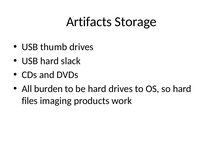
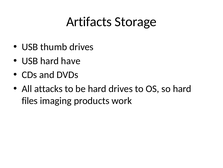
slack: slack -> have (71, 61)
burden: burden -> attacks (48, 88)
